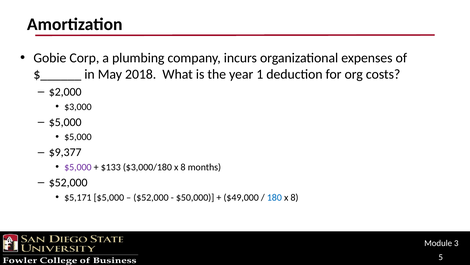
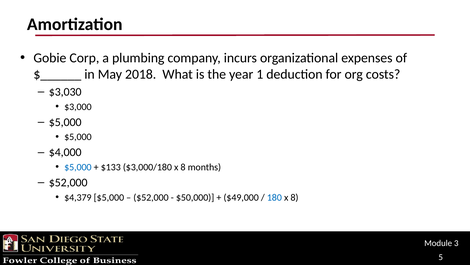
$2,000: $2,000 -> $3,030 (65, 92)
$9,377: $9,377 -> $4,000 (65, 152)
$5,000 colour: purple -> blue (78, 167)
$5,171: $5,171 -> $4,379 (78, 197)
